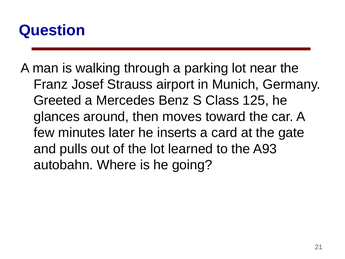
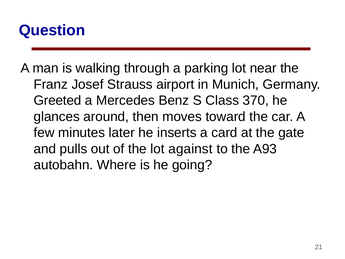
125: 125 -> 370 (256, 100)
learned: learned -> against (191, 149)
